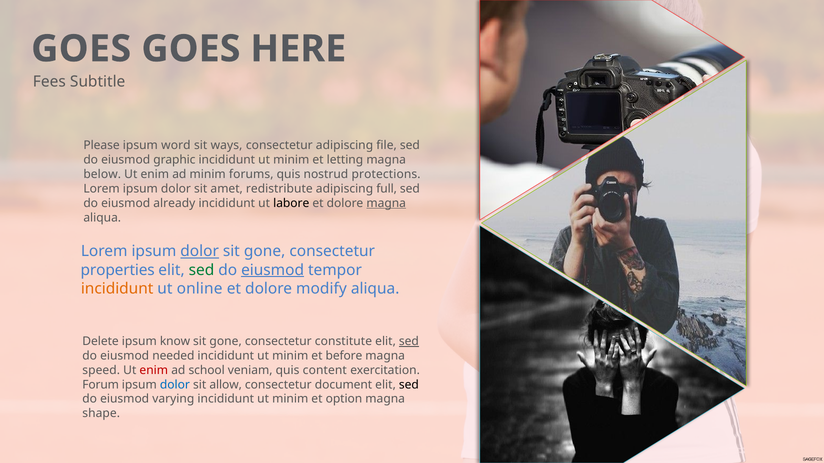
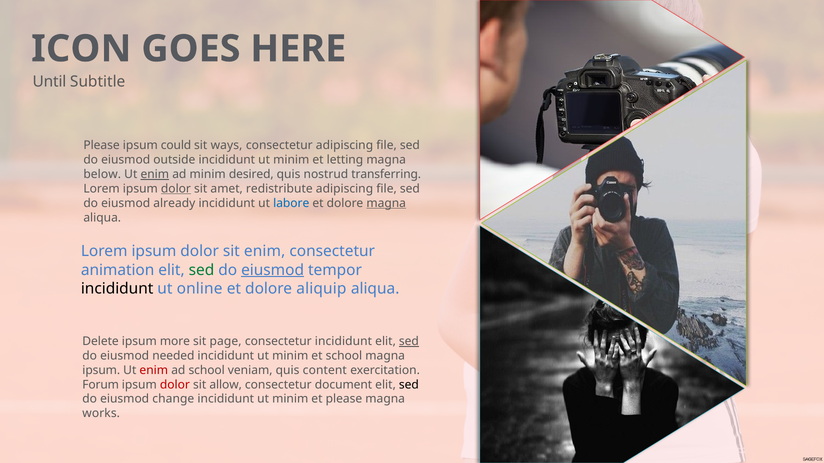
GOES: GOES -> ICON (81, 49)
Fees: Fees -> Until (49, 82)
word: word -> could (176, 146)
graphic: graphic -> outside (174, 160)
enim underline: none -> present (155, 174)
forums: forums -> desired (251, 174)
protections: protections -> transferring (386, 174)
dolor underline: none -> present (176, 189)
full: full -> file (387, 189)
labore colour: black -> blue (291, 203)
dolor underline: present -> none (200, 252)
gone: gone -> enim (265, 252)
properties: properties -> animation (118, 270)
incididunt colour: orange -> black (117, 289)
modify: modify -> aliquip (321, 289)
know: know -> more (175, 342)
gone: gone -> page (226, 342)
consectetur constitute: constitute -> incididunt (343, 342)
et before: before -> school (344, 356)
speed: speed -> ipsum (101, 371)
dolor colour: blue -> red (175, 385)
varying: varying -> change (173, 399)
et option: option -> please (344, 399)
shape: shape -> works (101, 414)
